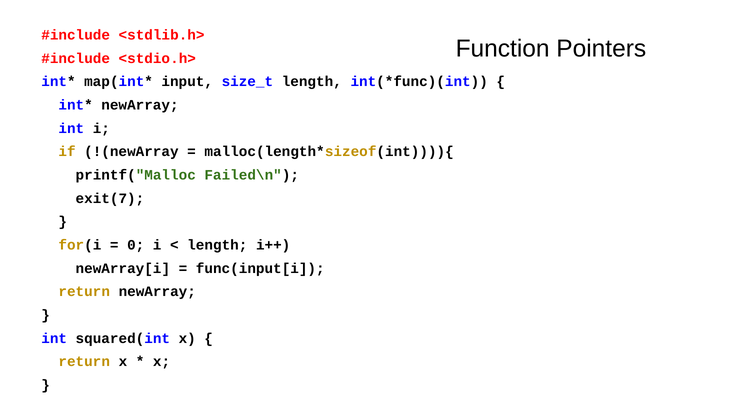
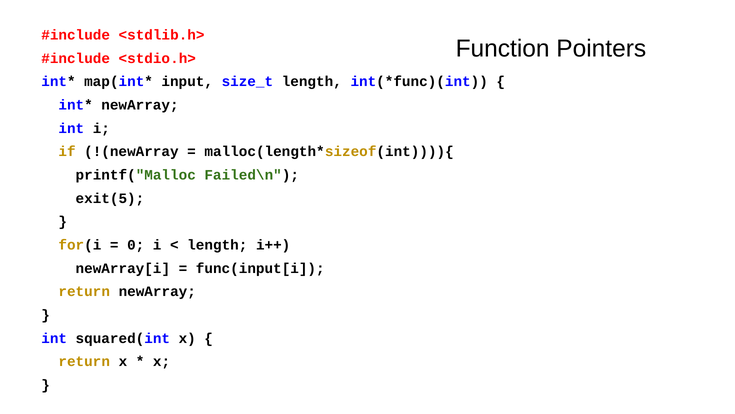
exit(7: exit(7 -> exit(5 (110, 198)
